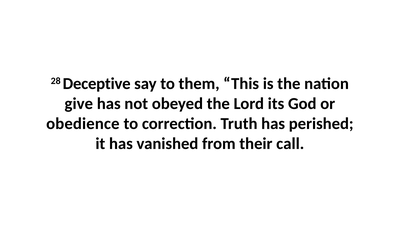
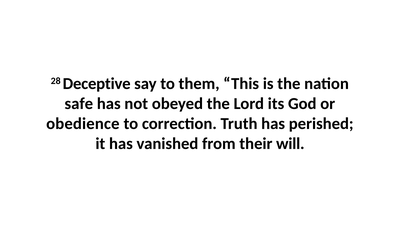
give: give -> safe (79, 104)
call: call -> will (290, 144)
